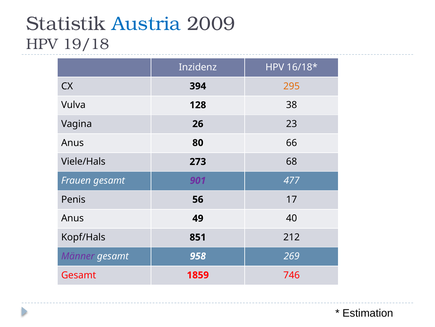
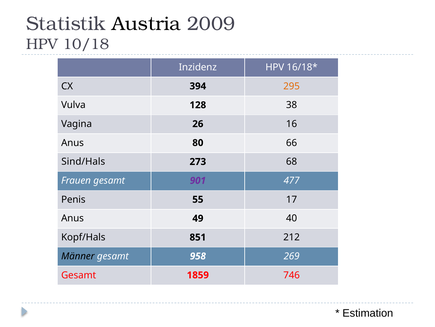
Austria colour: blue -> black (146, 24)
19/18: 19/18 -> 10/18 (86, 44)
23: 23 -> 16 (292, 124)
Viele/Hals: Viele/Hals -> Sind/Hals (83, 161)
56: 56 -> 55 (198, 199)
Männer colour: purple -> black (78, 256)
